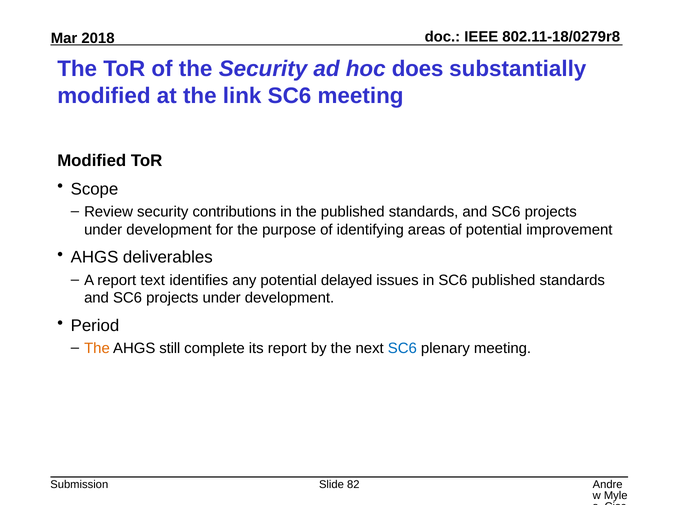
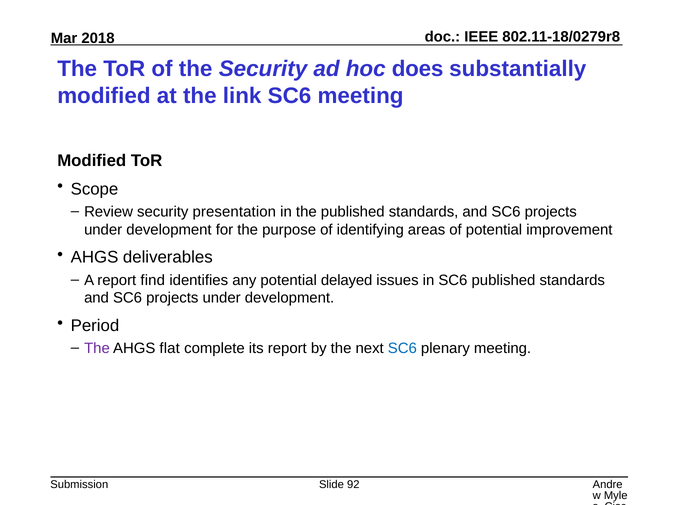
contributions: contributions -> presentation (234, 212)
text: text -> find (153, 280)
The colour: orange -> purple (97, 348)
still: still -> flat (170, 348)
82: 82 -> 92 (353, 484)
